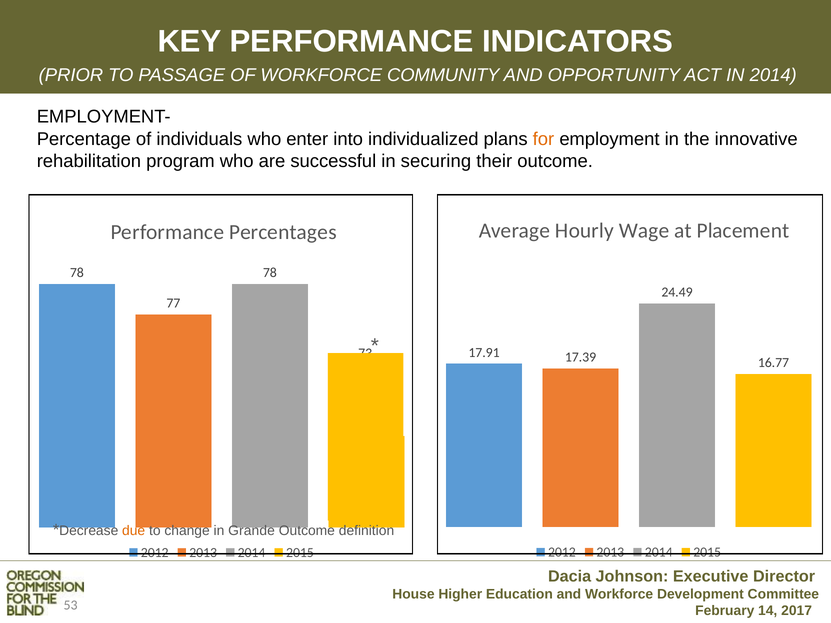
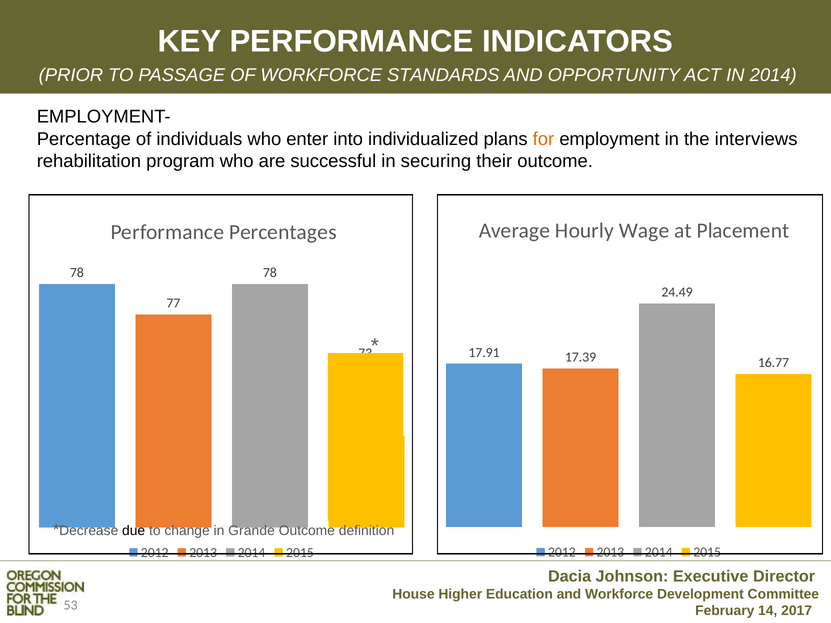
COMMUNITY: COMMUNITY -> STANDARDS (443, 75)
innovative: innovative -> interviews (756, 139)
due colour: orange -> black (134, 531)
